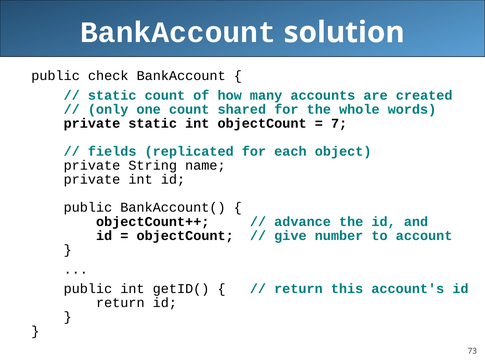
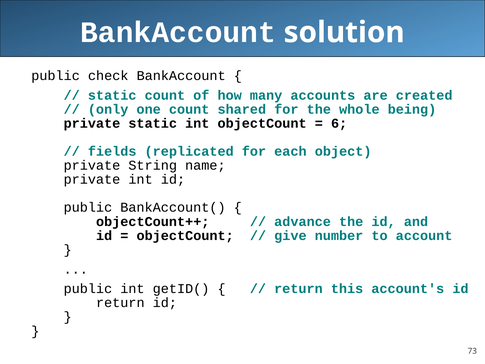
words: words -> being (412, 109)
7: 7 -> 6 (339, 123)
